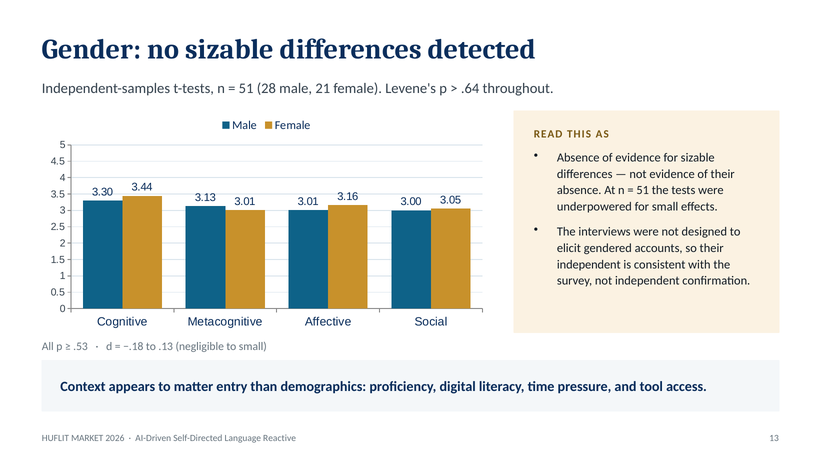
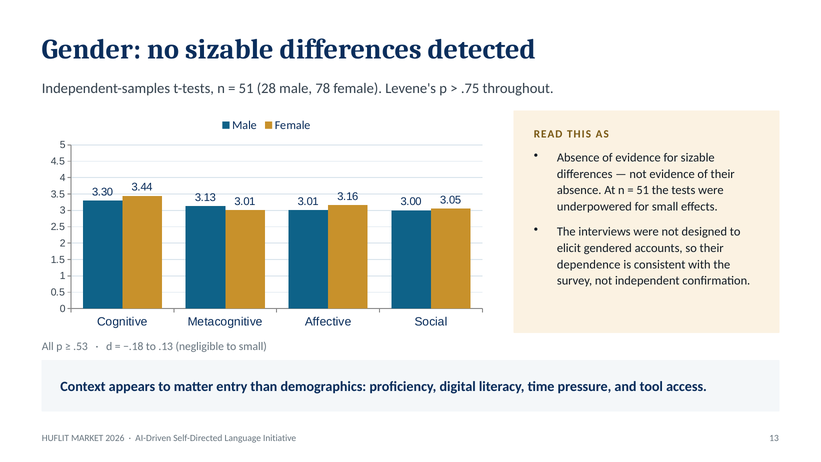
21: 21 -> 78 (323, 88)
.64: .64 -> .75 (470, 88)
independent: independent -> dependence (589, 264)
Reactive: Reactive -> Initiative (280, 438)
